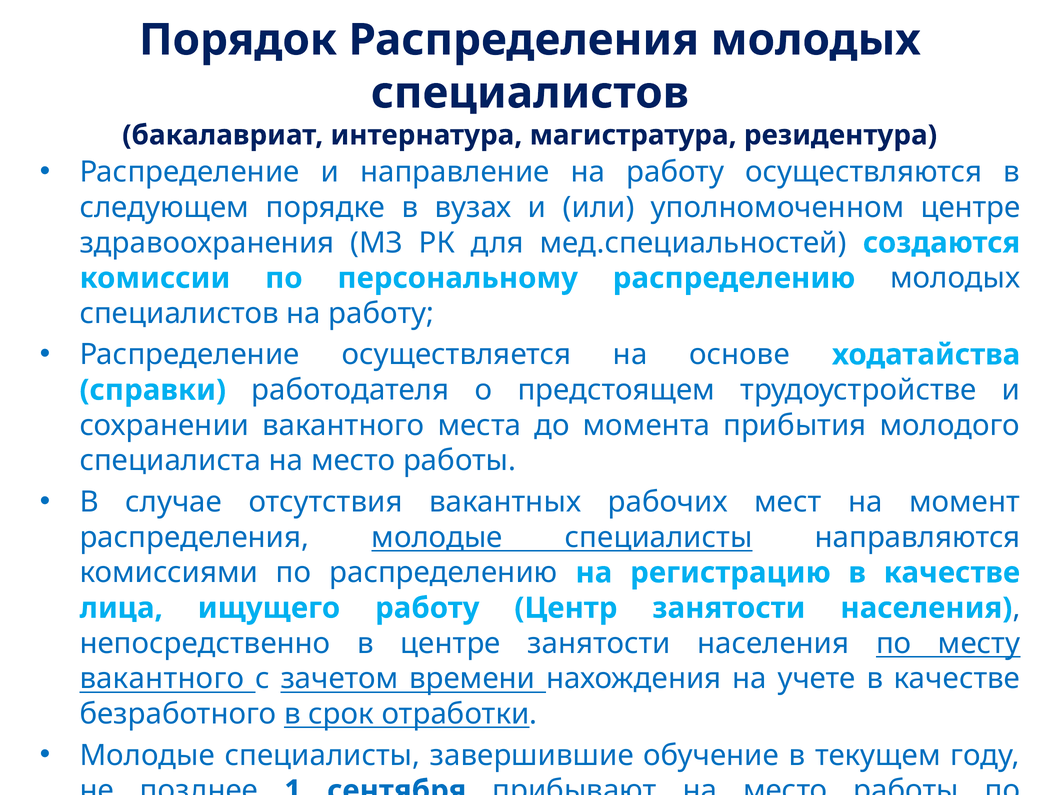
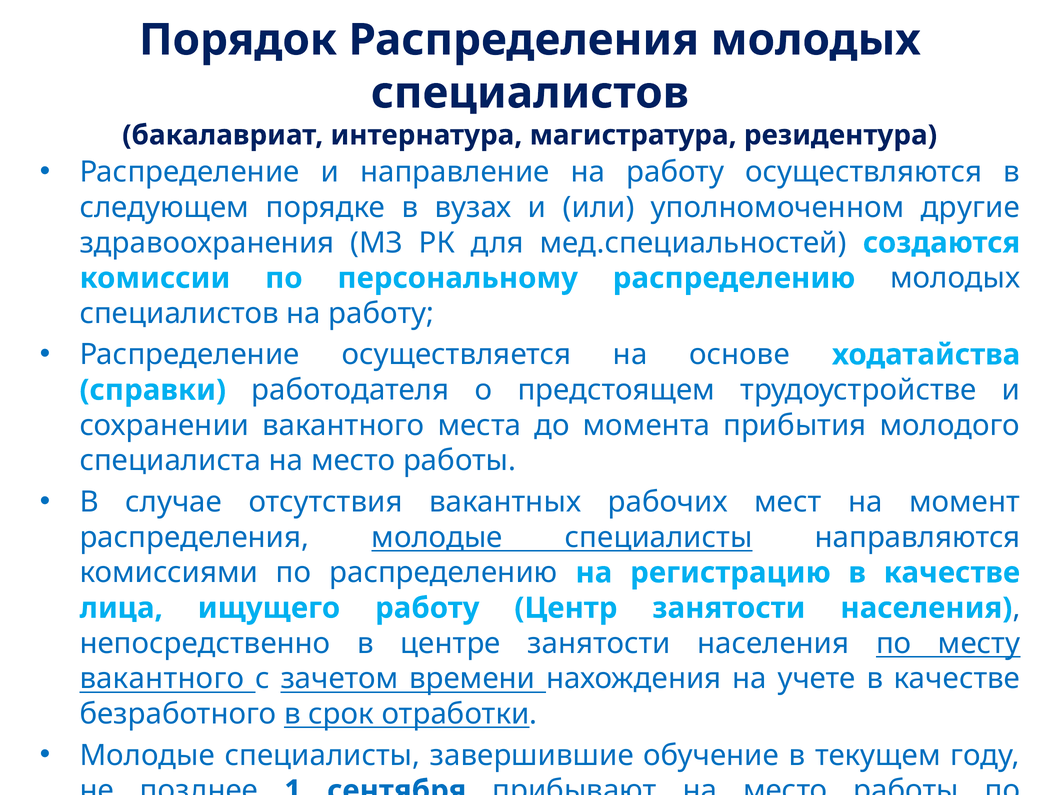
уполномоченном центре: центре -> другие (970, 207)
